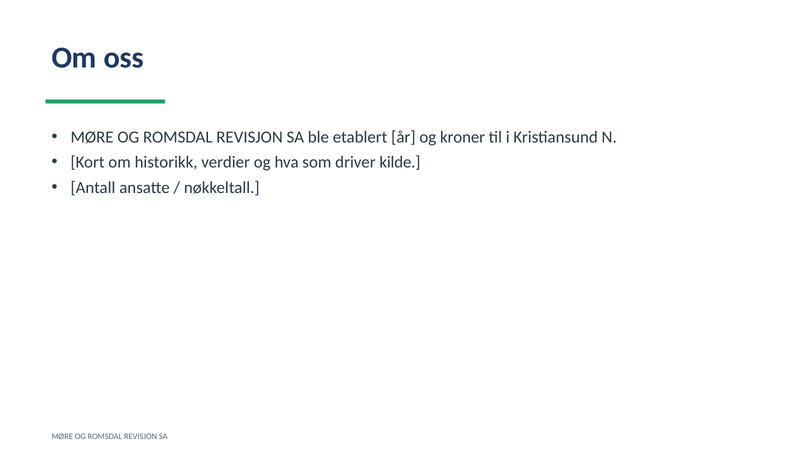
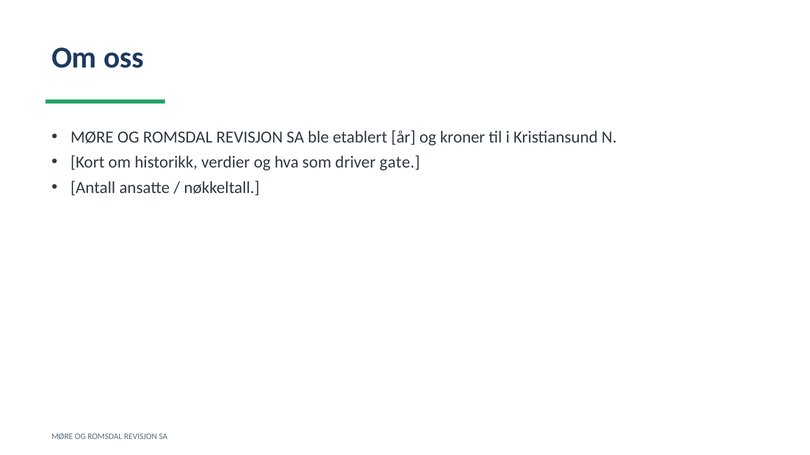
kilde: kilde -> gate (400, 163)
